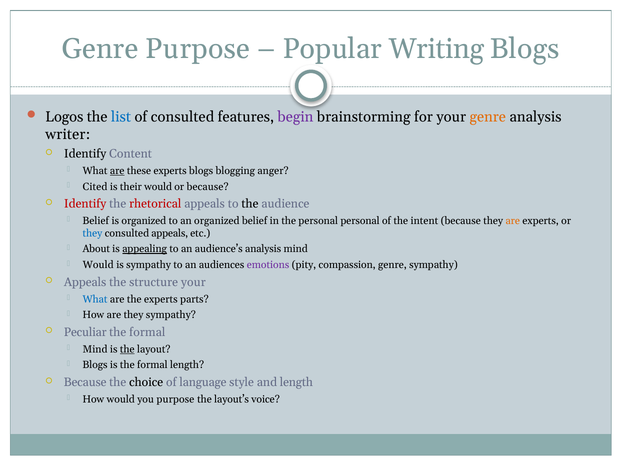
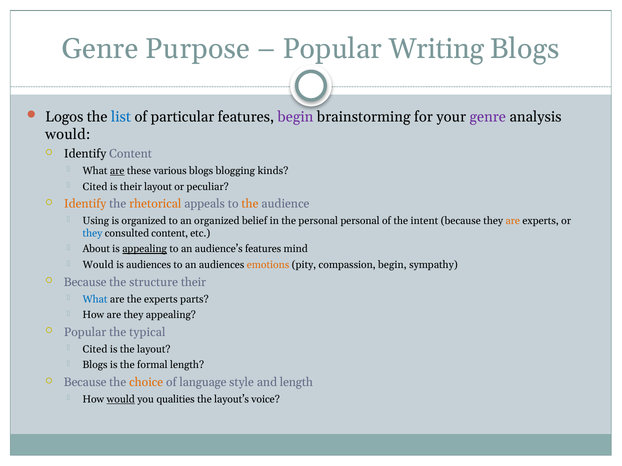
of consulted: consulted -> particular (183, 117)
genre colour: orange -> purple (488, 117)
writer: writer -> would (68, 134)
these experts: experts -> various (170, 171)
anger: anger -> kinds (273, 171)
their would: would -> layout (158, 187)
or because: because -> peculiar (208, 187)
Identify colour: red -> orange (85, 204)
rhetorical colour: red -> orange (155, 204)
the colour: black -> orange (250, 204)
Belief: Belief -> Using (96, 221)
consulted appeals: appeals -> content (170, 233)
audience’s analysis: analysis -> features (263, 249)
is sympathy: sympathy -> audiences (149, 265)
emotions colour: purple -> orange (268, 265)
compassion genre: genre -> begin (392, 265)
Appeals: Appeals -> Because (85, 283)
structure your: your -> their (193, 283)
they sympathy: sympathy -> appealing (171, 315)
Peculiar: Peculiar -> Popular (85, 333)
formal: formal -> typical (147, 333)
Mind: Mind -> Cited (95, 350)
the underline: present -> none (127, 350)
choice colour: black -> orange (146, 383)
would underline: none -> present (121, 400)
you purpose: purpose -> qualities (176, 400)
